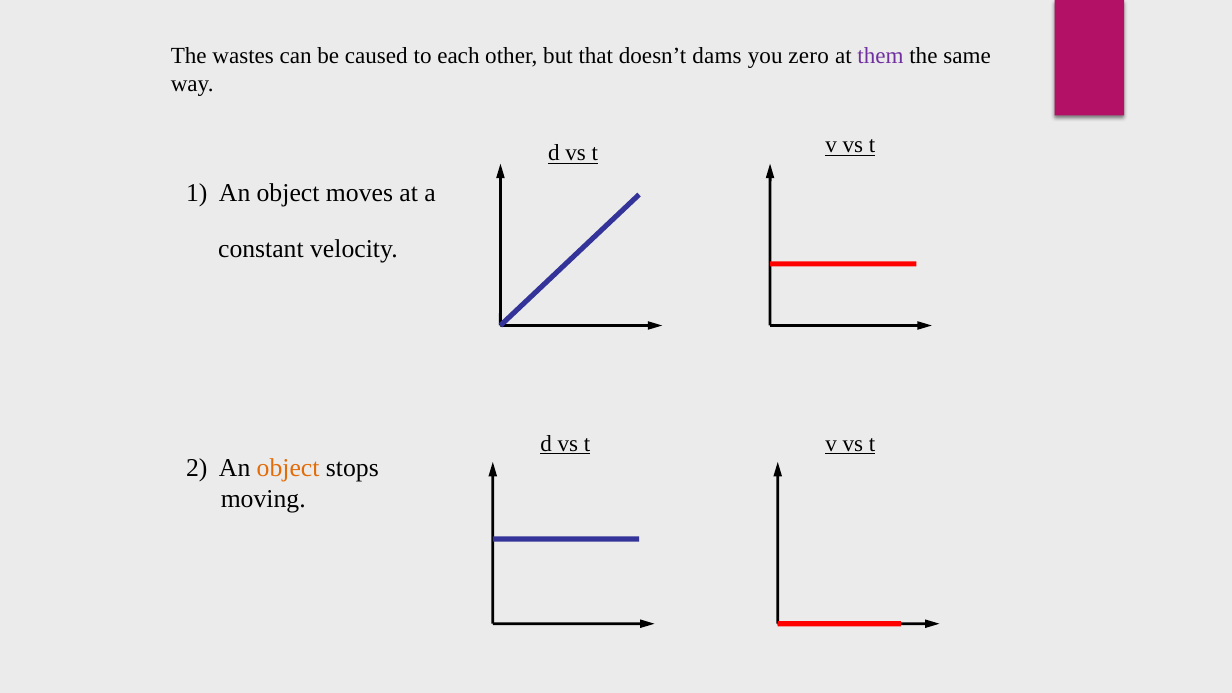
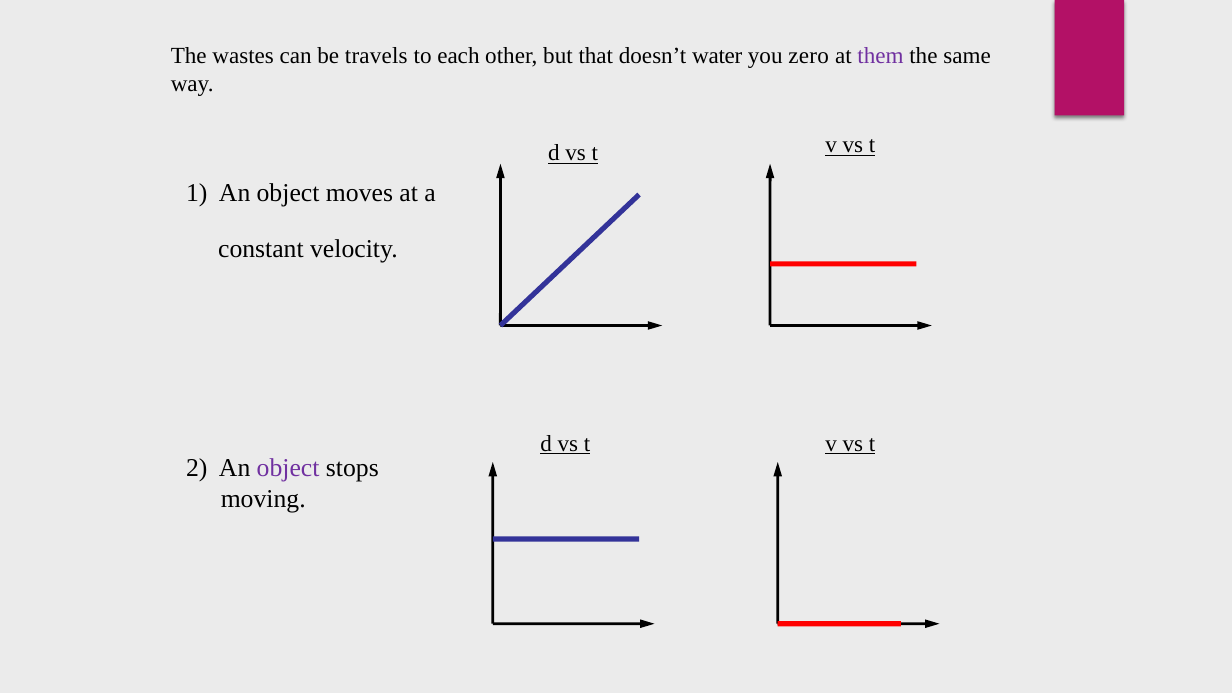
caused: caused -> travels (376, 56)
dams: dams -> water (717, 56)
object colour: orange -> purple (288, 468)
